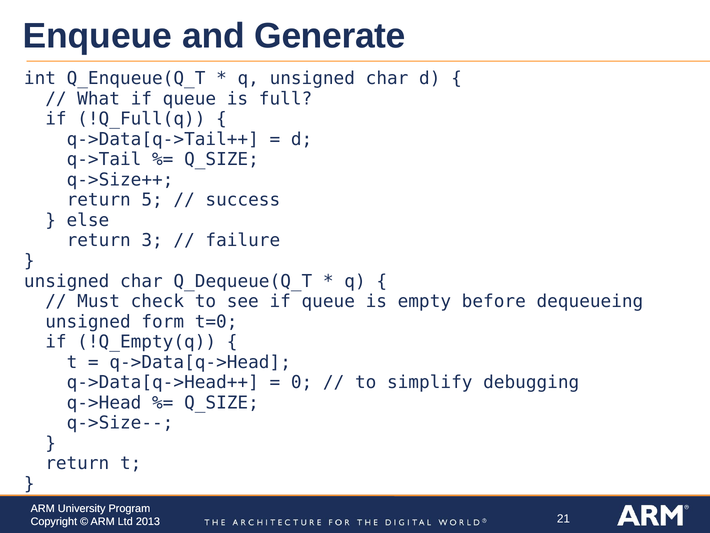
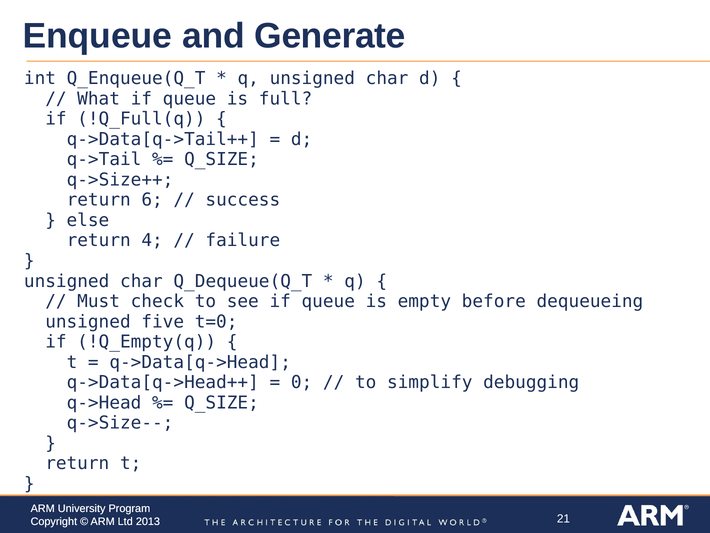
5: 5 -> 6 (152, 200)
3: 3 -> 4 (152, 240)
form: form -> five (163, 321)
